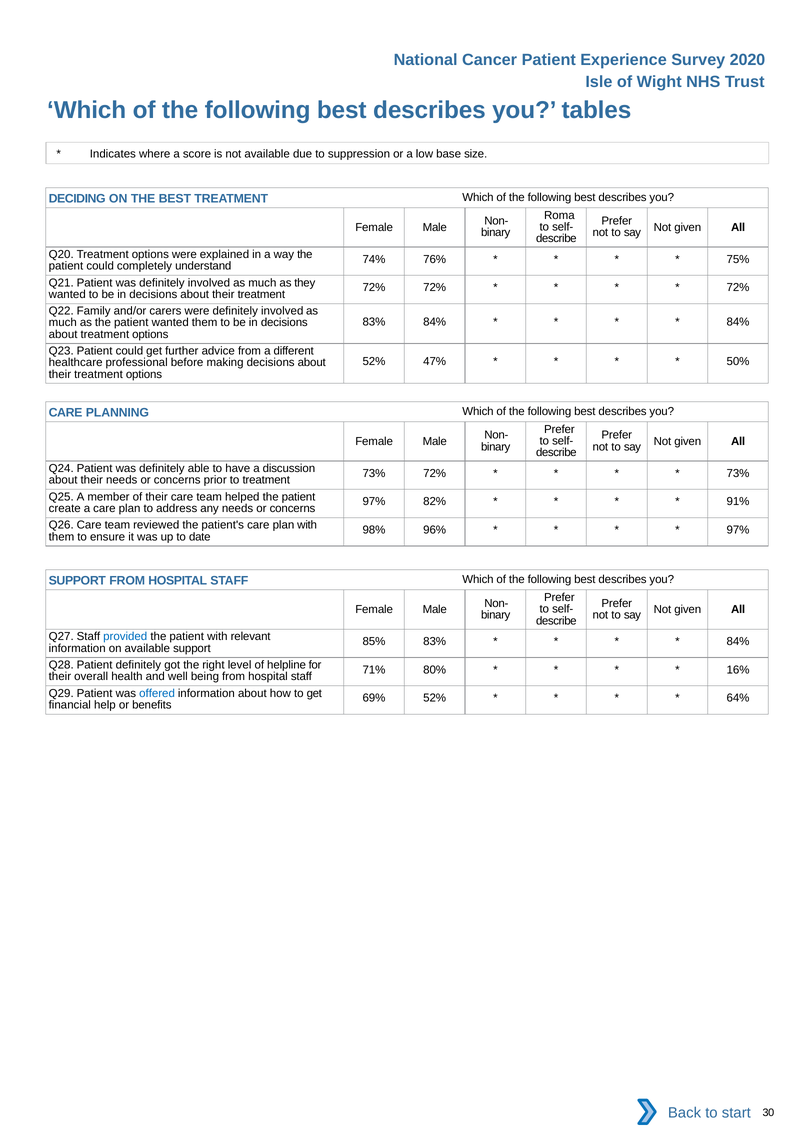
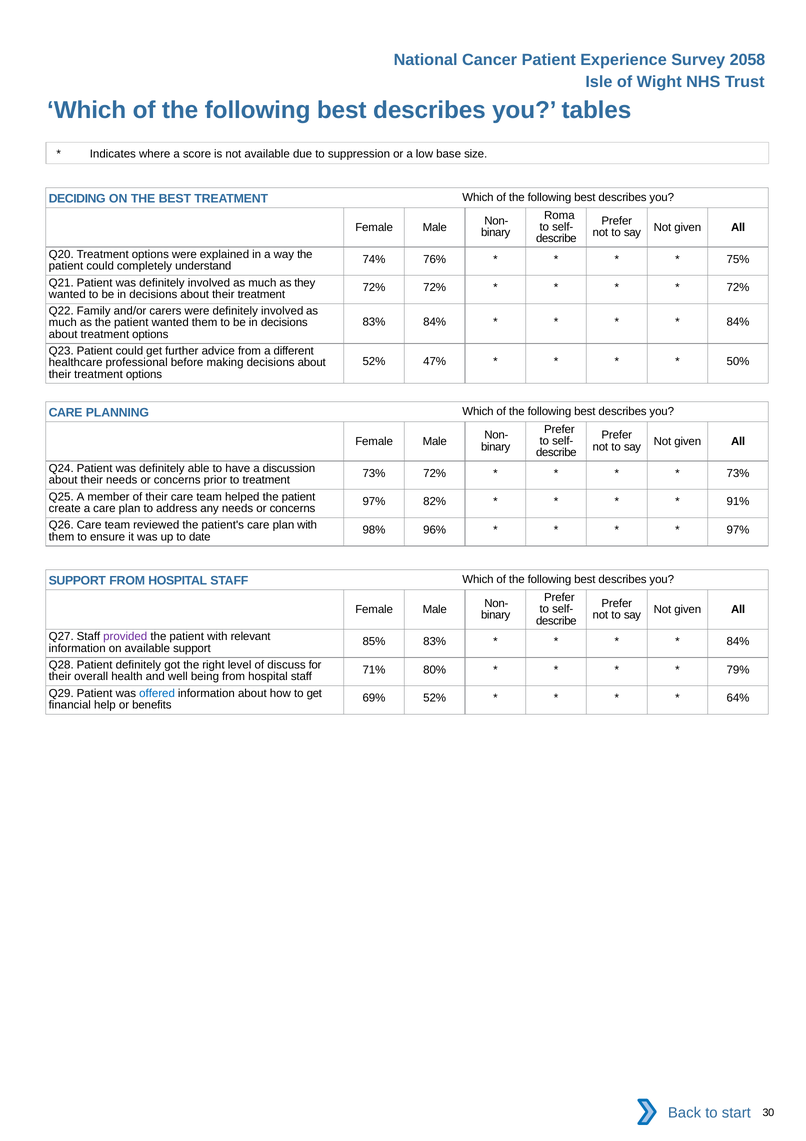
2020: 2020 -> 2058 (747, 60)
provided colour: blue -> purple (125, 636)
helpline: helpline -> discuss (286, 665)
16%: 16% -> 79% (738, 670)
